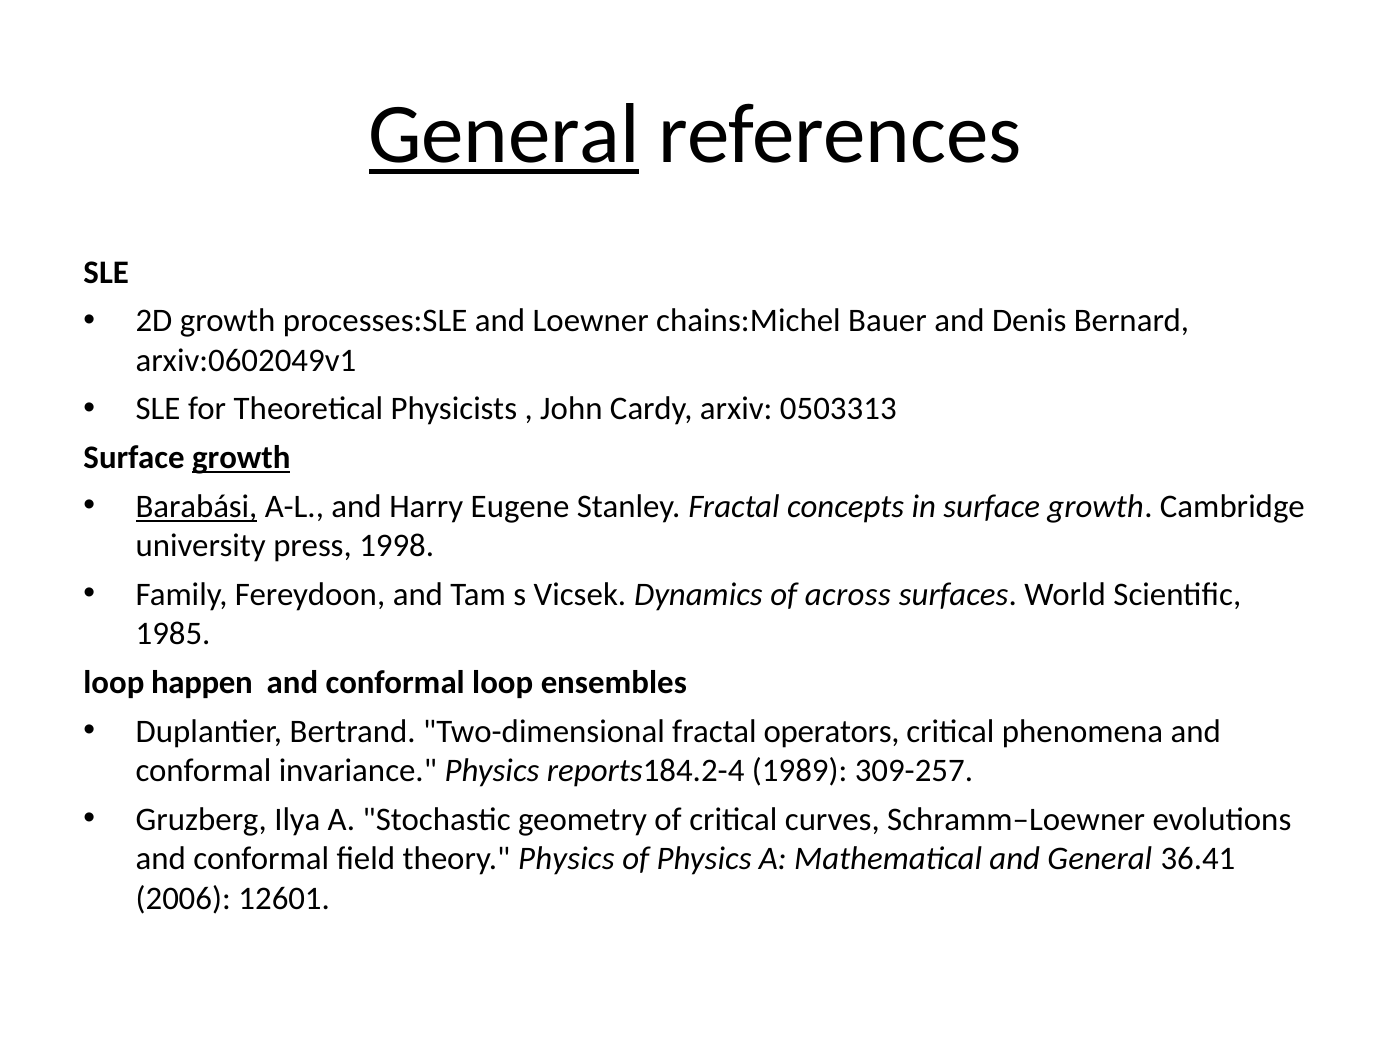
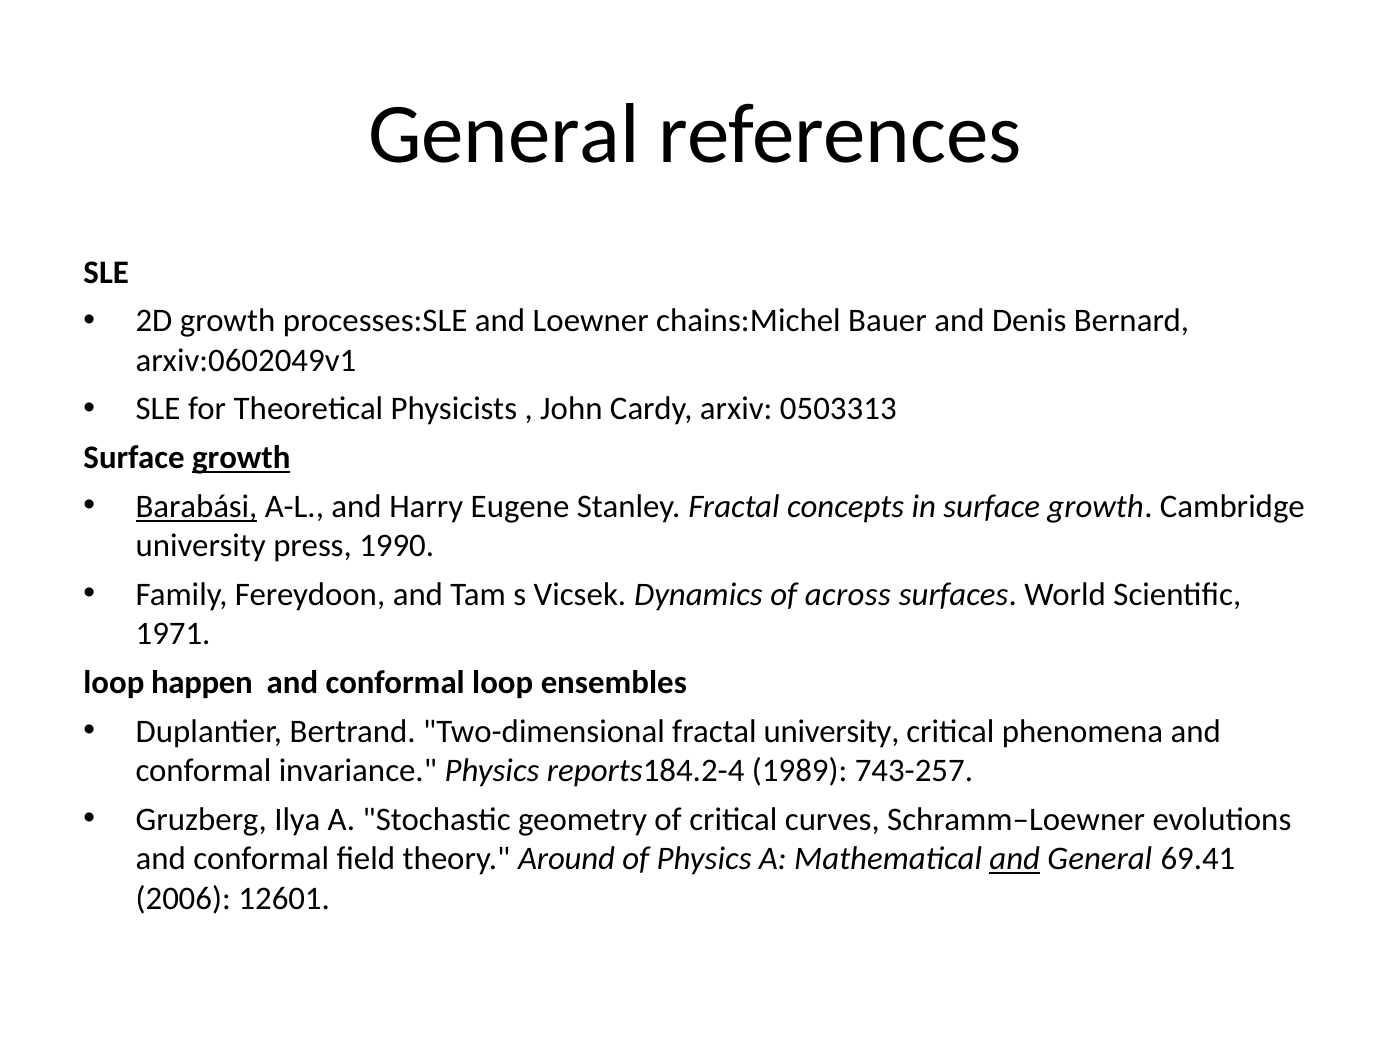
General underline: present -> none (504, 135)
1998: 1998 -> 1990 (397, 546)
1985: 1985 -> 1971 (173, 634)
fractal operators: operators -> university (832, 731)
309-257: 309-257 -> 743-257 (914, 771)
theory Physics: Physics -> Around (567, 859)
and underline: none -> present (1015, 859)
36.41: 36.41 -> 69.41 (1198, 859)
